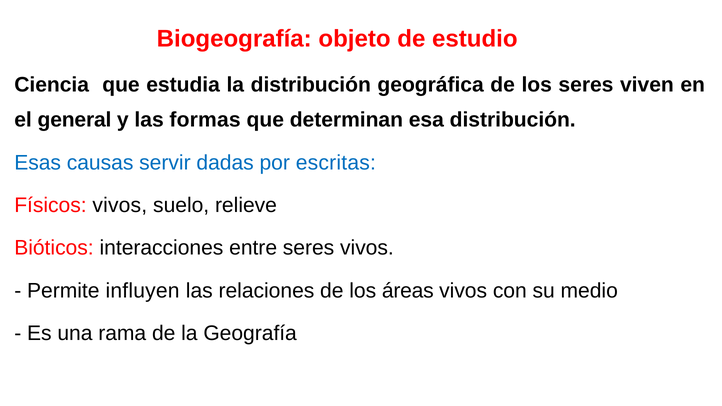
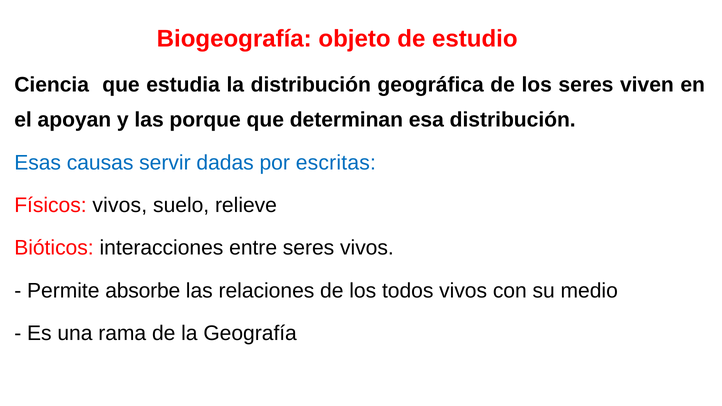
general: general -> apoyan (74, 120)
formas: formas -> porque (205, 120)
influyen: influyen -> absorbe (143, 291)
áreas: áreas -> todos (408, 291)
